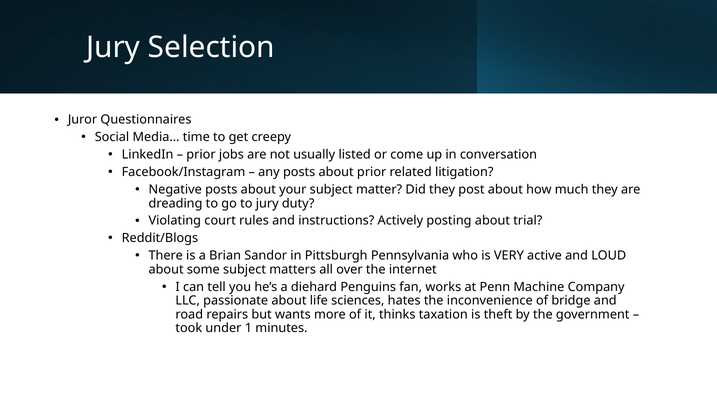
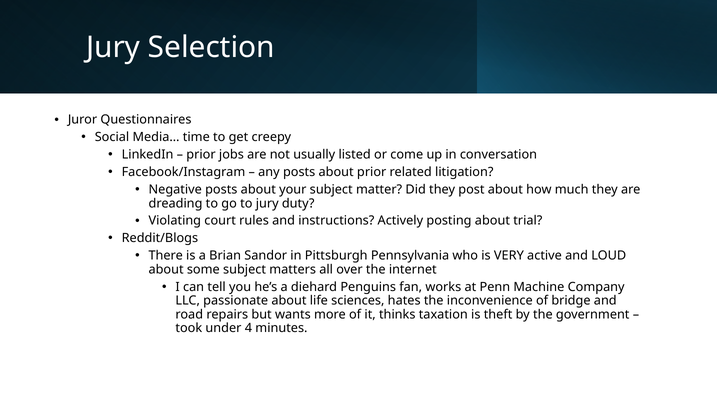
1: 1 -> 4 (248, 328)
